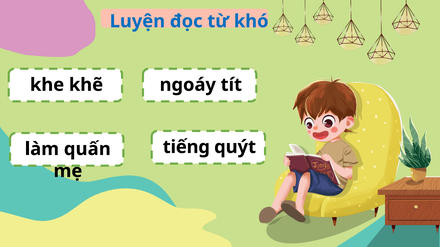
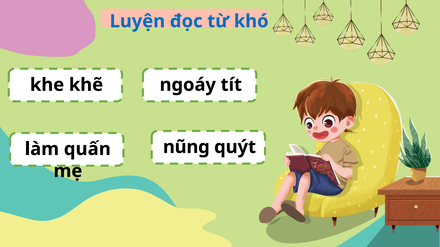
tiếng: tiếng -> nũng (186, 147)
